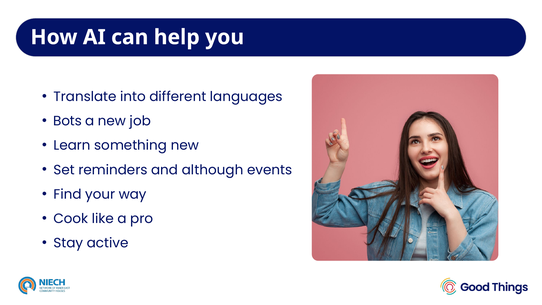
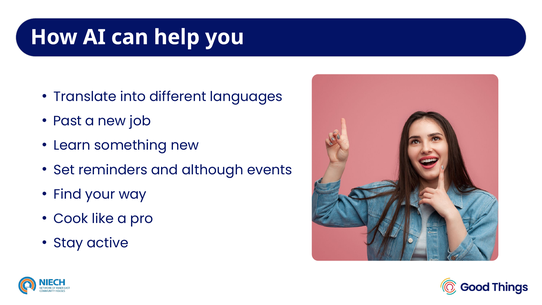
Bots: Bots -> Past (68, 121)
